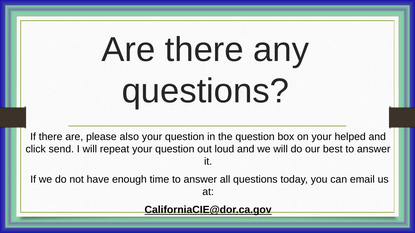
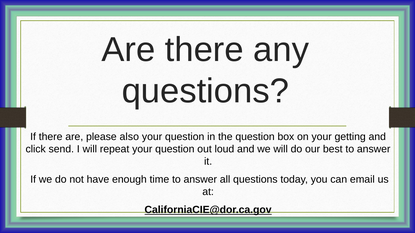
helped: helped -> getting (350, 137)
